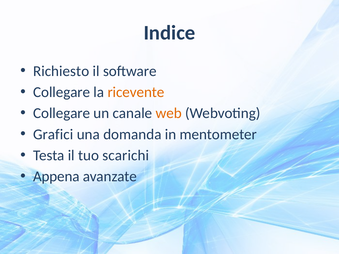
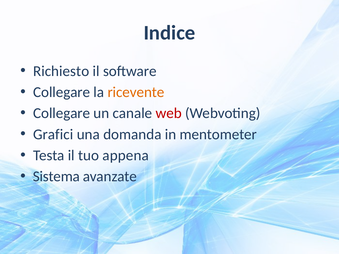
web colour: orange -> red (169, 113)
scarichi: scarichi -> appena (126, 156)
Appena: Appena -> Sistema (56, 177)
